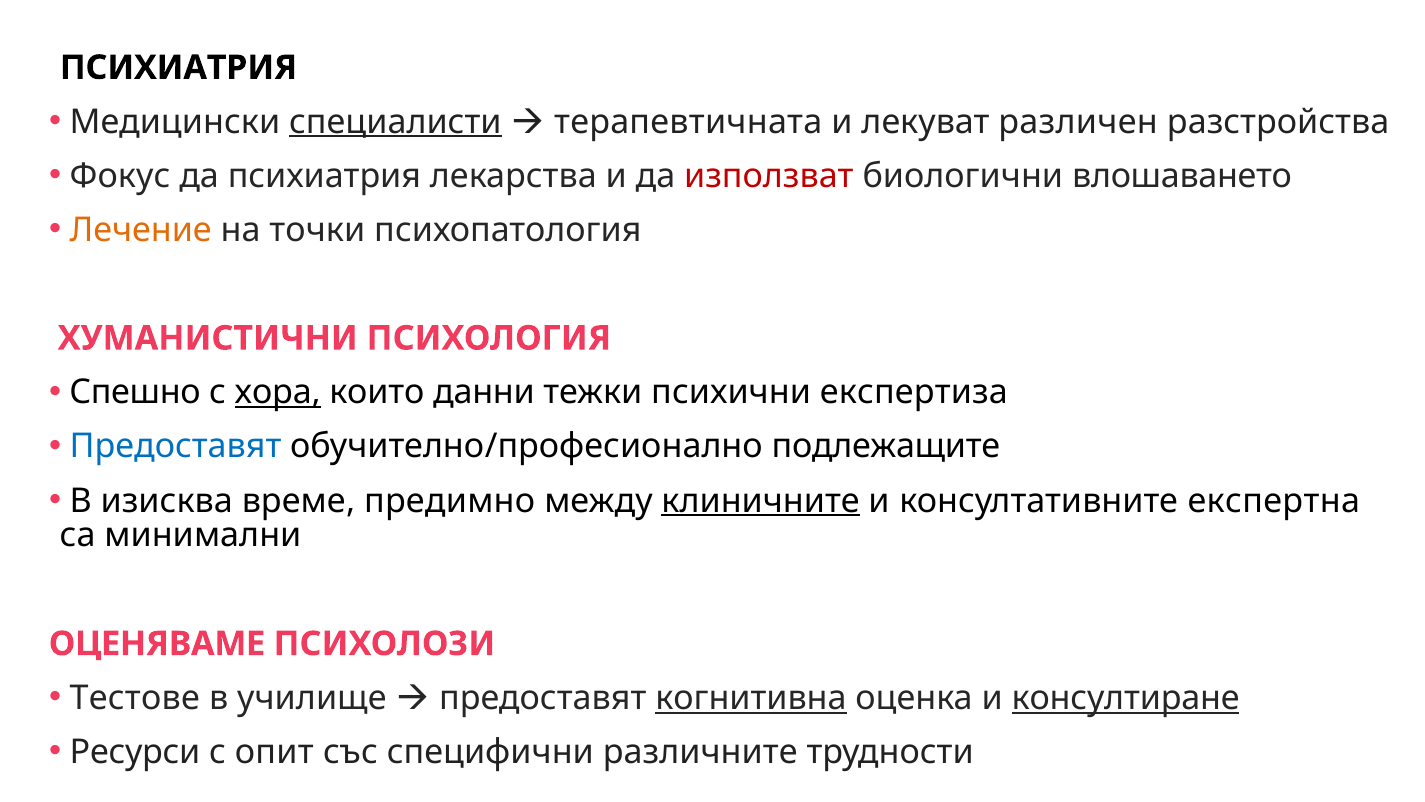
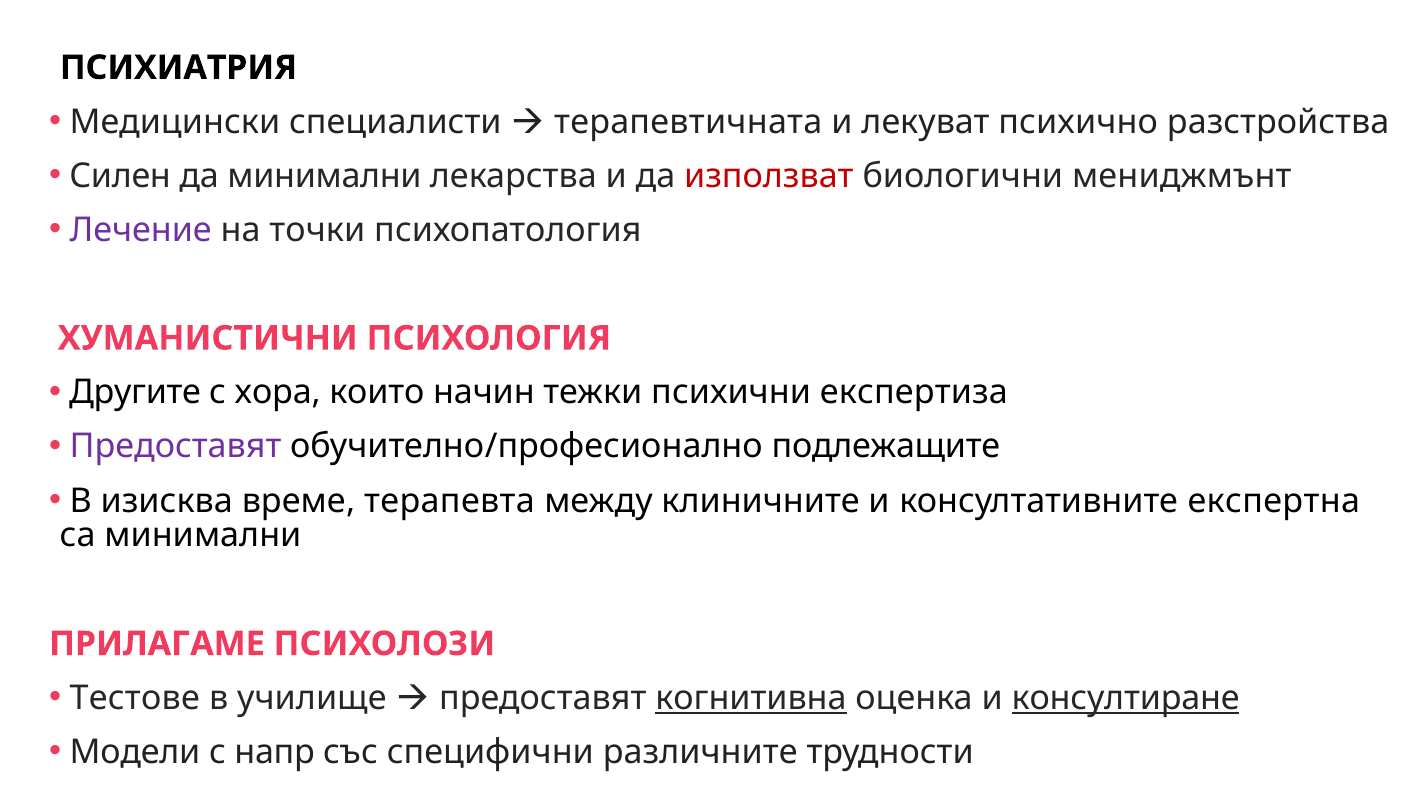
специалисти underline: present -> none (395, 122)
различен: различен -> психично (1078, 122)
Фокус: Фокус -> Силен (120, 176)
да психиатрия: психиатрия -> минимални (325, 176)
влошаването: влошаването -> мениджмънт (1182, 176)
Лечение colour: orange -> purple (141, 230)
Спешно: Спешно -> Другите (135, 392)
хора underline: present -> none (278, 392)
данни: данни -> начин (484, 392)
Предоставят colour: blue -> purple (176, 446)
предимно: предимно -> терапевта (450, 500)
клиничните underline: present -> none (761, 500)
ОЦЕНЯВАМЕ: ОЦЕНЯВАМЕ -> ПРИЛАГАМЕ (157, 643)
Ресурси: Ресурси -> Модели (135, 752)
опит: опит -> напр (275, 752)
